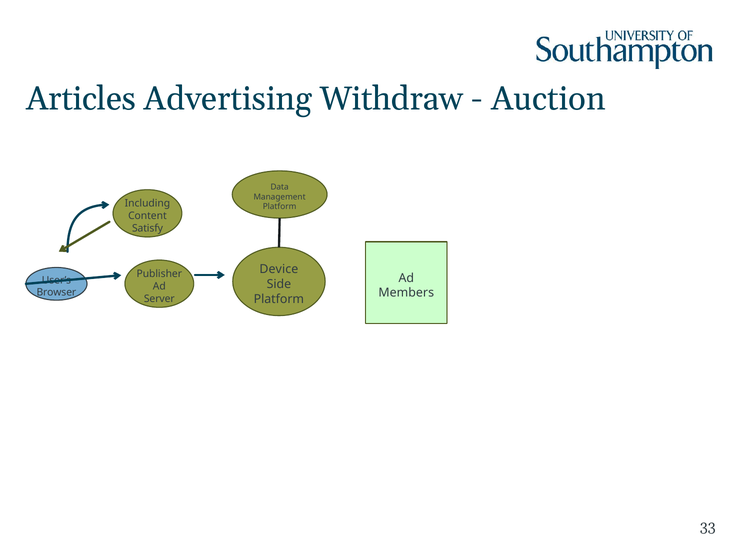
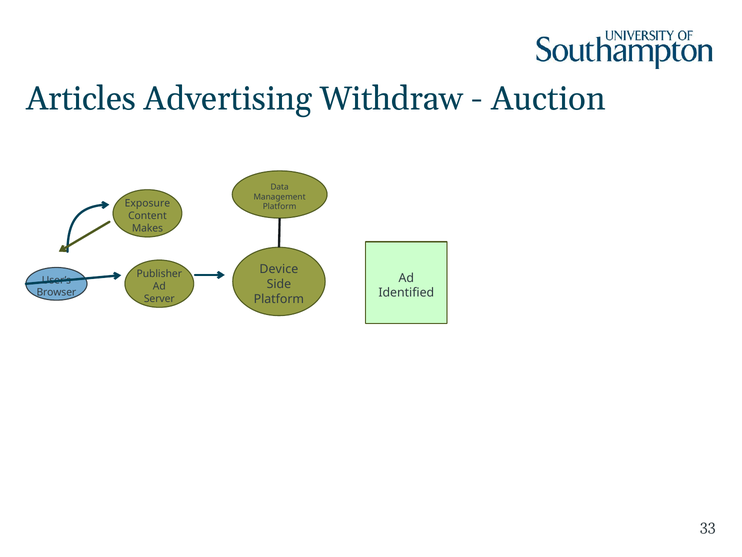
Including: Including -> Exposure (147, 203)
Satisfy: Satisfy -> Makes (147, 228)
Members: Members -> Identified (406, 293)
